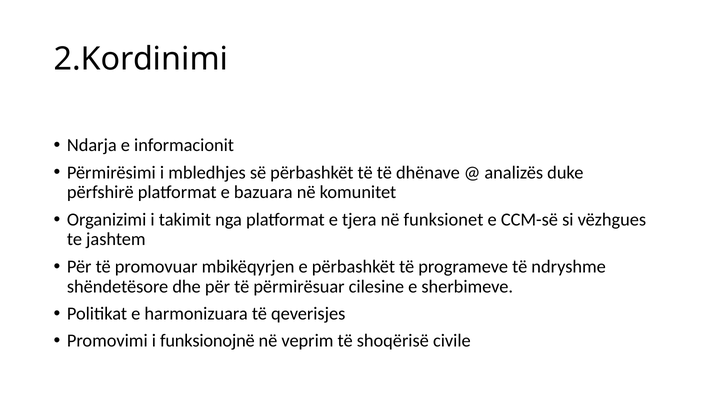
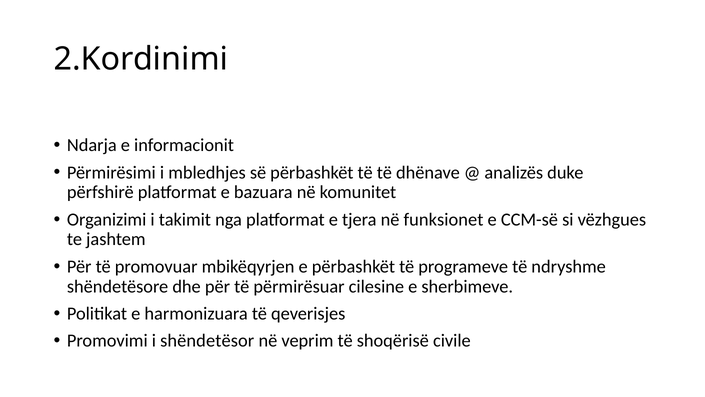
funksionojnë: funksionojnë -> shëndetësor (207, 340)
